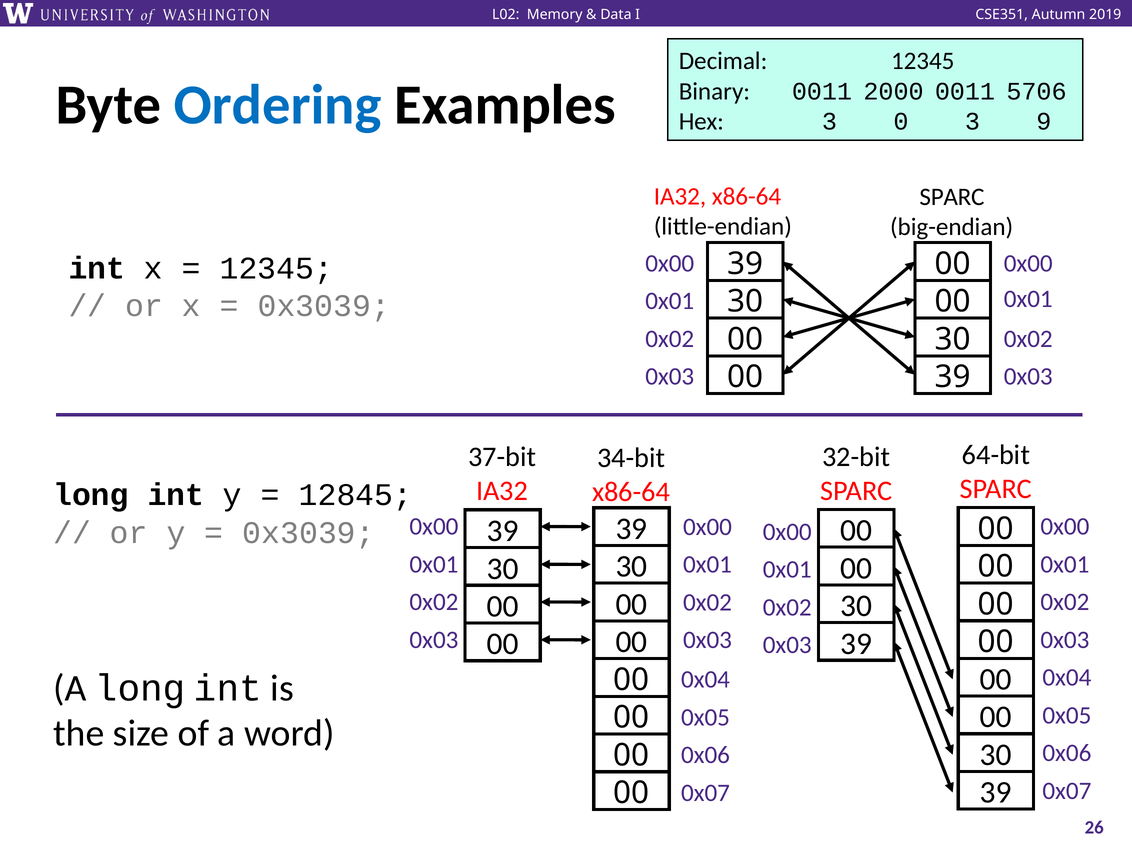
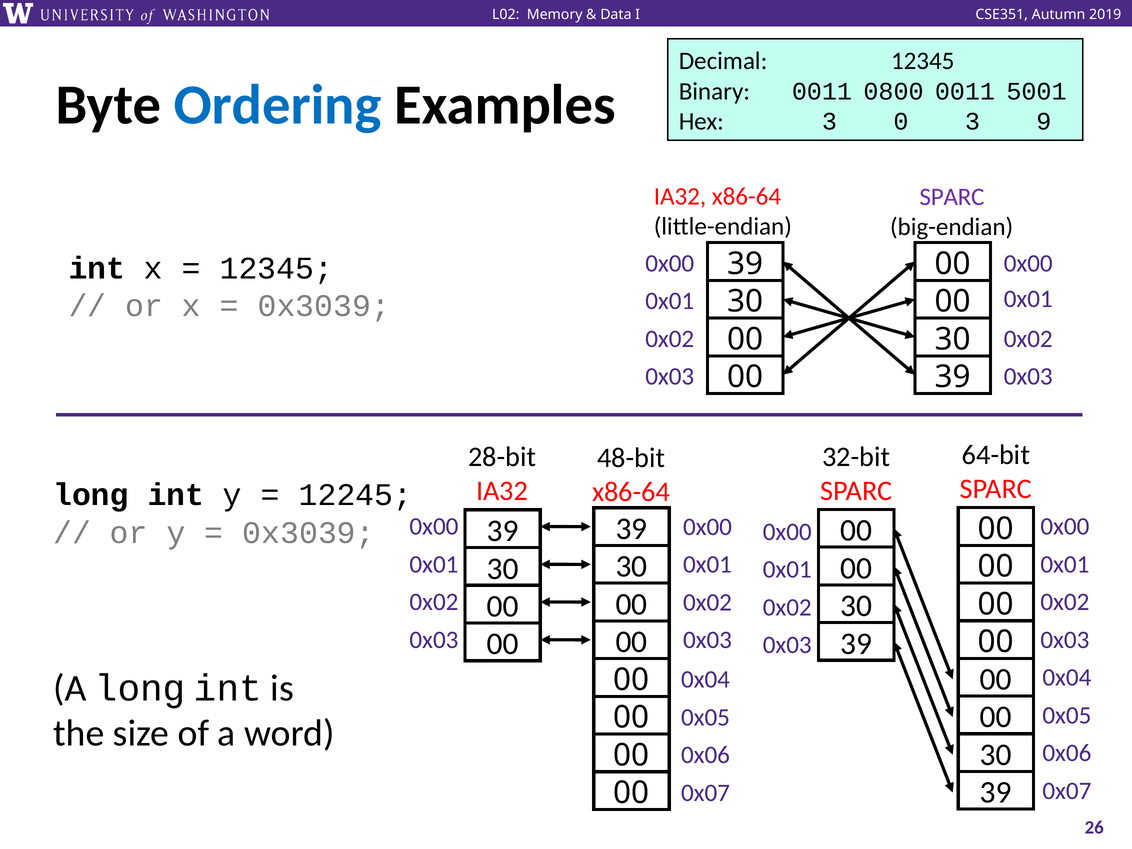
2000: 2000 -> 0800 (894, 91)
5706: 5706 -> 5001 (1036, 91)
SPARC colour: black -> purple (952, 197)
37-bit: 37-bit -> 28-bit (502, 457)
34-bit: 34-bit -> 48-bit (631, 458)
12845: 12845 -> 12245 (355, 495)
